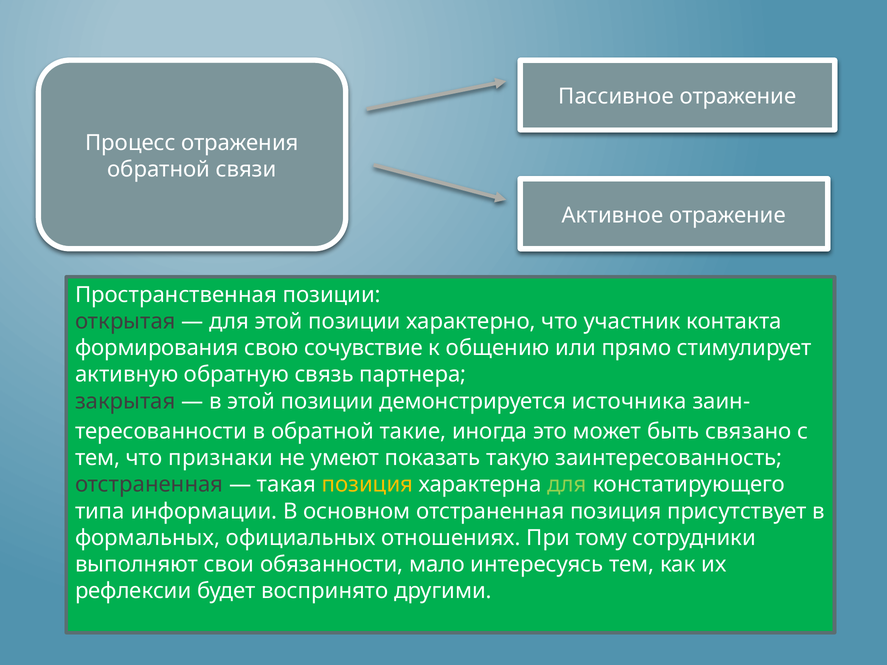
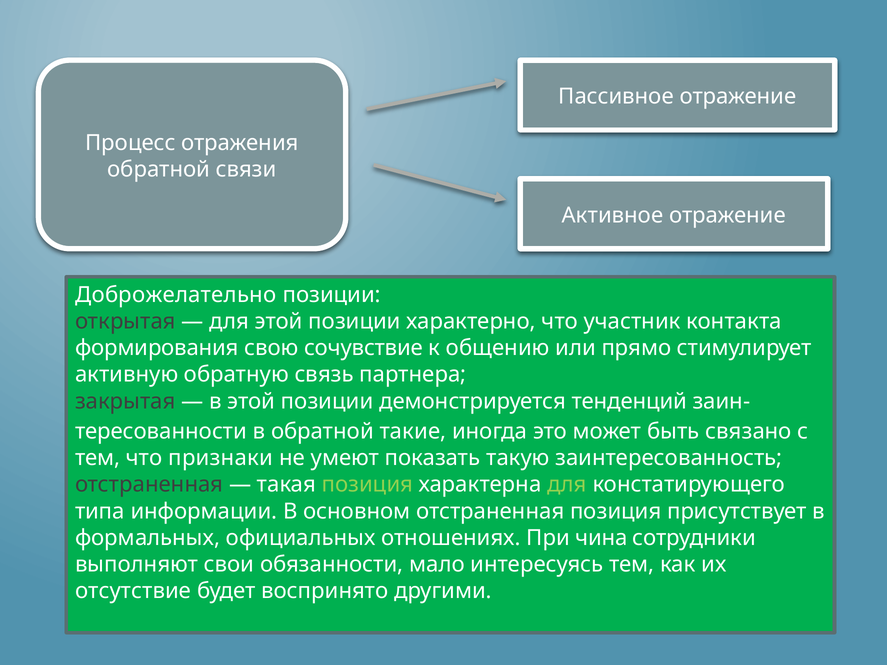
Пространственная: Пространственная -> Доброжелательно (176, 295)
источника: источника -> тенденций (629, 401)
позиция colour: yellow -> light green (367, 485)
тому: тому -> чина (601, 538)
рефлексии: рефлексии -> отсутствие (133, 591)
